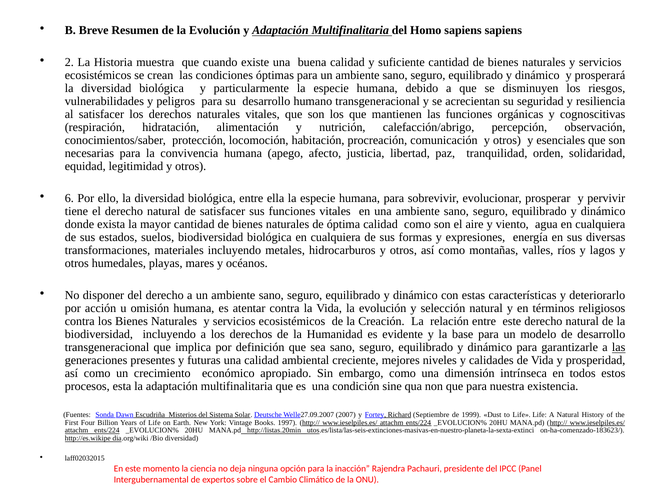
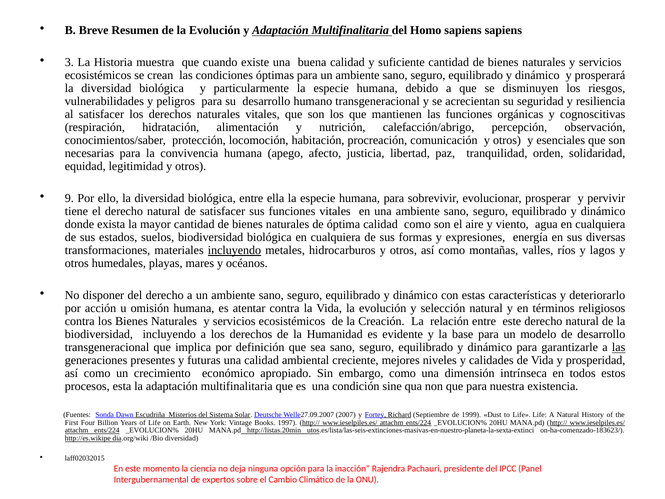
2: 2 -> 3 (69, 62)
6: 6 -> 9 (69, 198)
incluyendo underline: none -> present (234, 250)
